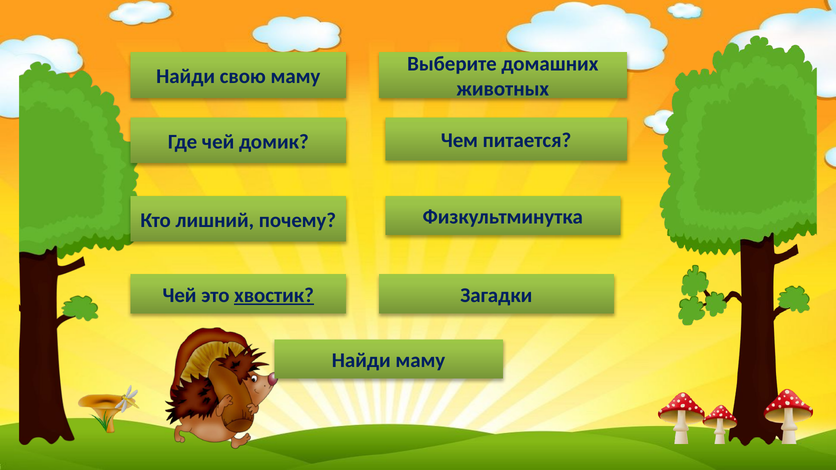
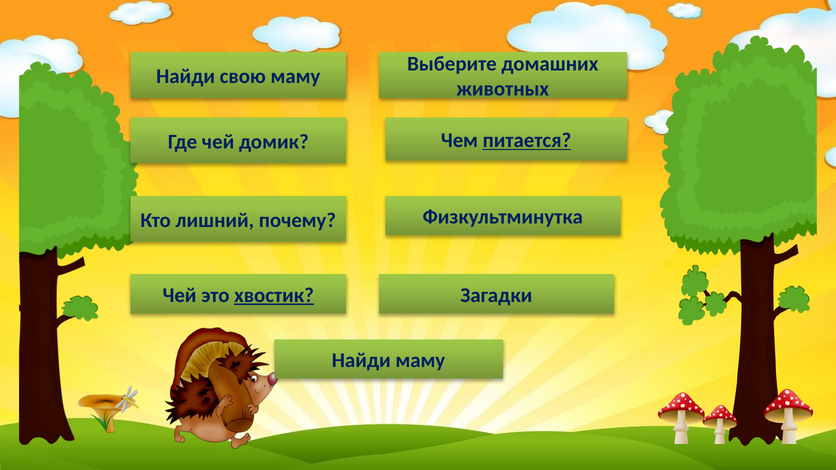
питается underline: none -> present (527, 141)
